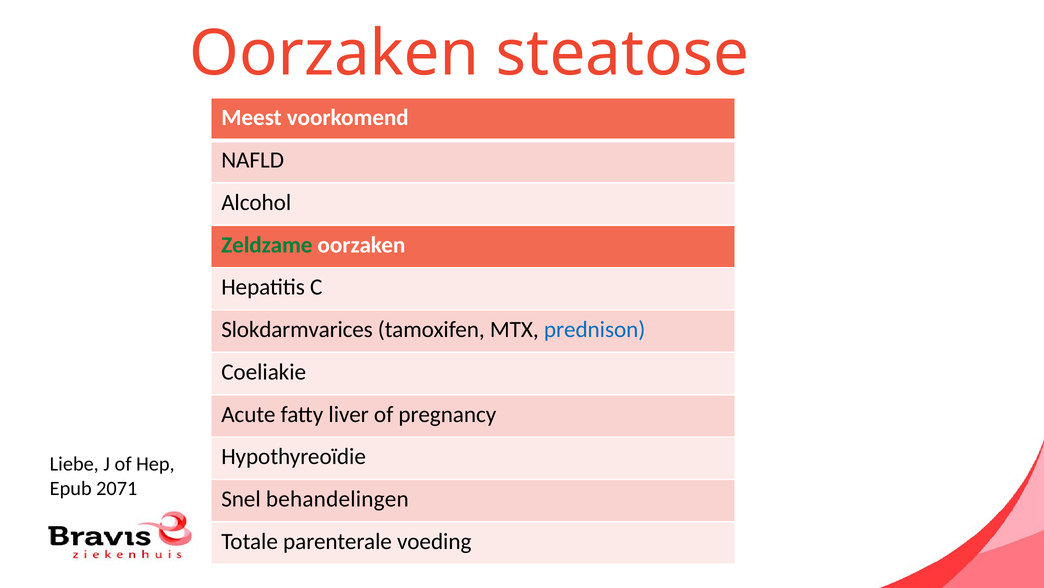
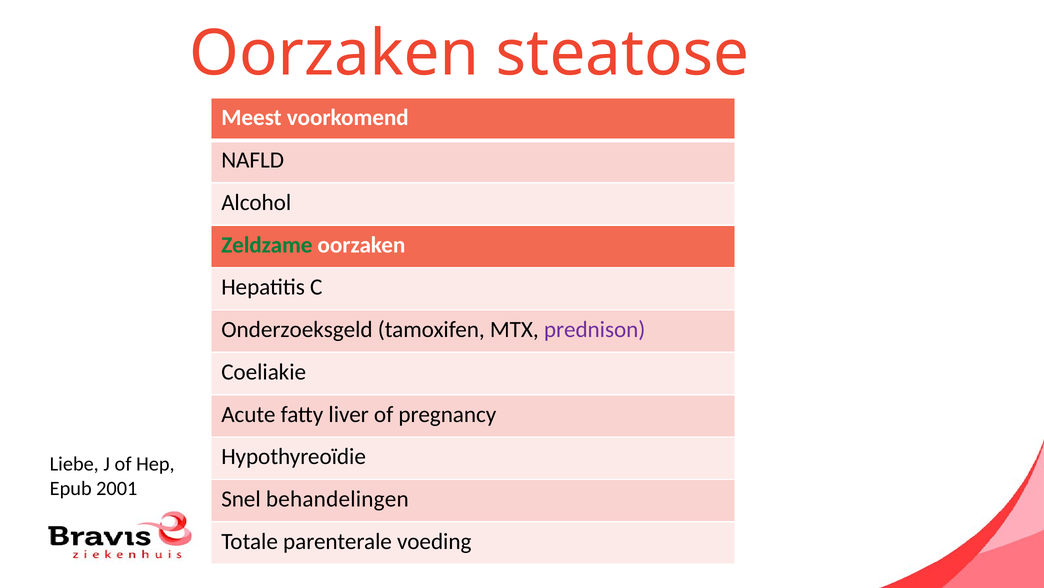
Slokdarmvarices: Slokdarmvarices -> Onderzoeksgeld (297, 329)
prednison colour: blue -> purple (595, 329)
2071: 2071 -> 2001 (117, 488)
